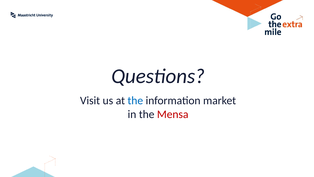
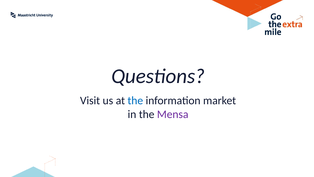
Mensa colour: red -> purple (173, 114)
